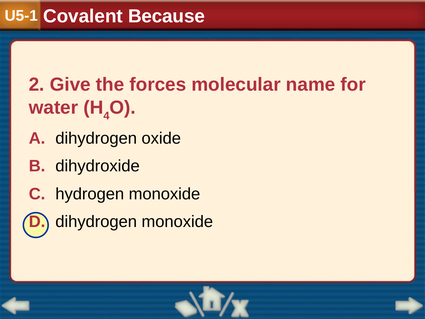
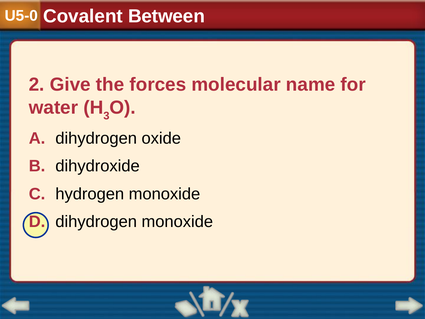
U5-1: U5-1 -> U5-0 (21, 16)
Because: Because -> Between (166, 16)
4: 4 -> 3 (106, 116)
